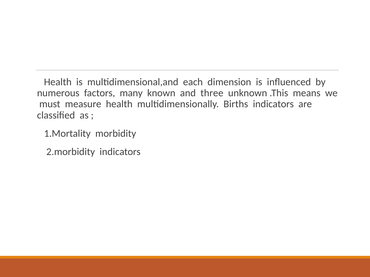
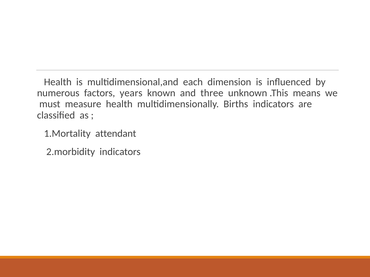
many: many -> years (131, 93)
morbidity: morbidity -> attendant (116, 134)
